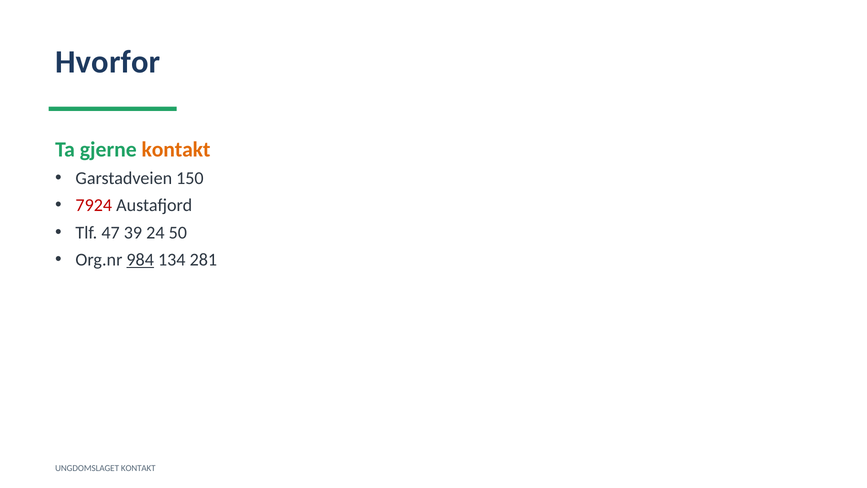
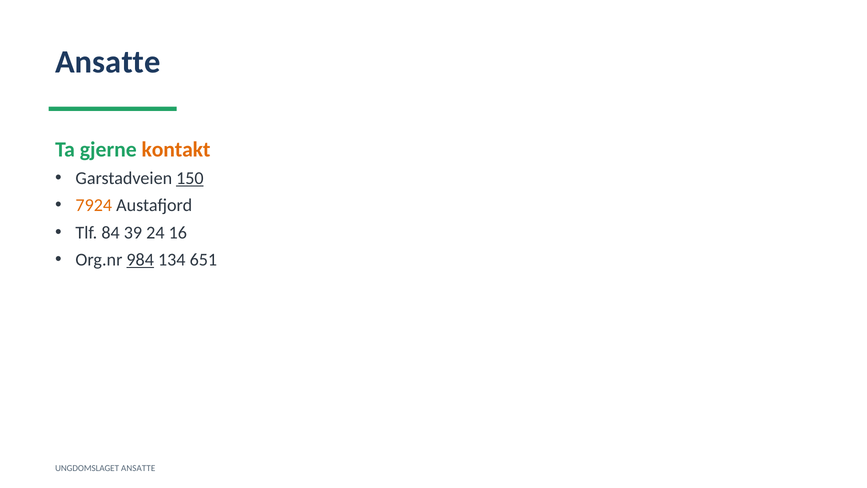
Hvorfor: Hvorfor -> Ansatte (108, 62)
150 underline: none -> present (190, 178)
7924 colour: red -> orange (94, 205)
47: 47 -> 84 (111, 233)
50: 50 -> 16 (178, 233)
281: 281 -> 651 (203, 260)
UNGDOMSLAGET KONTAKT: KONTAKT -> ANSATTE (138, 468)
